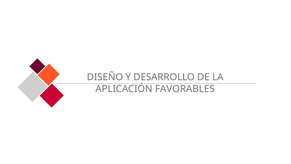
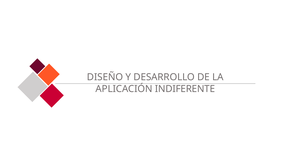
FAVORABLES: FAVORABLES -> INDIFERENTE (185, 89)
